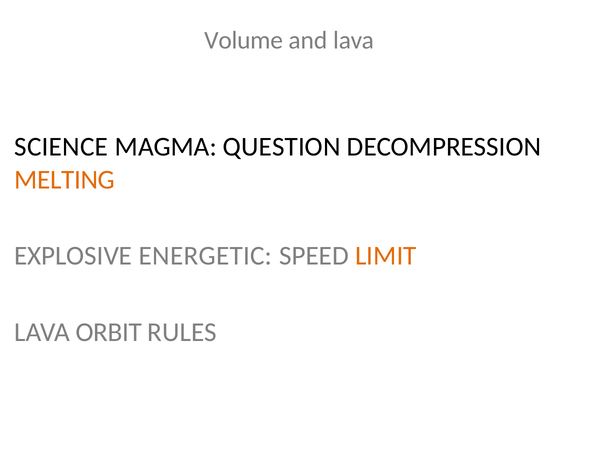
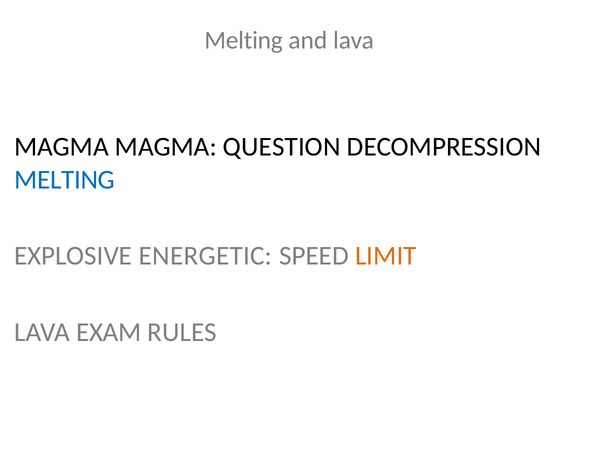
Volume: Volume -> Melting (244, 40)
SCIENCE: SCIENCE -> MAGMA (61, 147)
MELTING colour: orange -> blue (65, 179)
ORBIT: ORBIT -> EXAM (109, 332)
